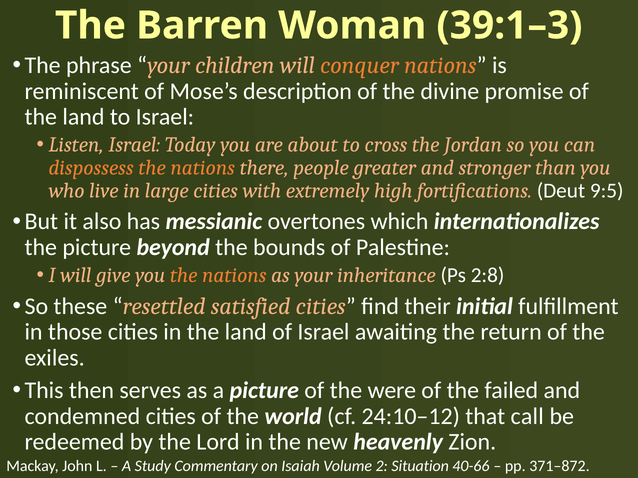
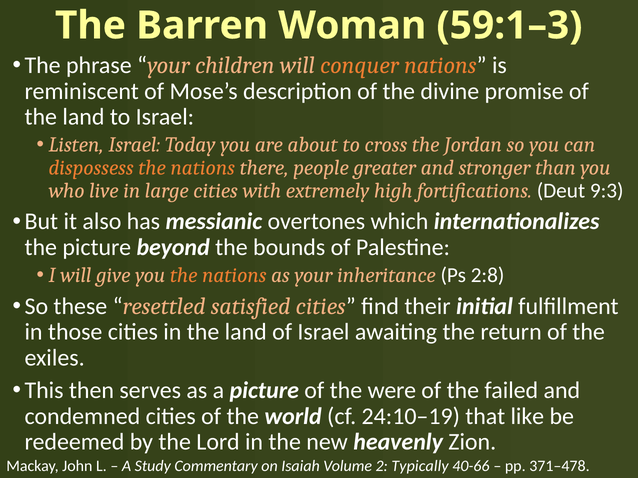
39:1–3: 39:1–3 -> 59:1–3 (509, 26)
9:5: 9:5 -> 9:3 (607, 191)
24:10–12: 24:10–12 -> 24:10–19 (411, 417)
call: call -> like (527, 417)
Situation: Situation -> Typically (420, 467)
371–872: 371–872 -> 371–478 (559, 467)
